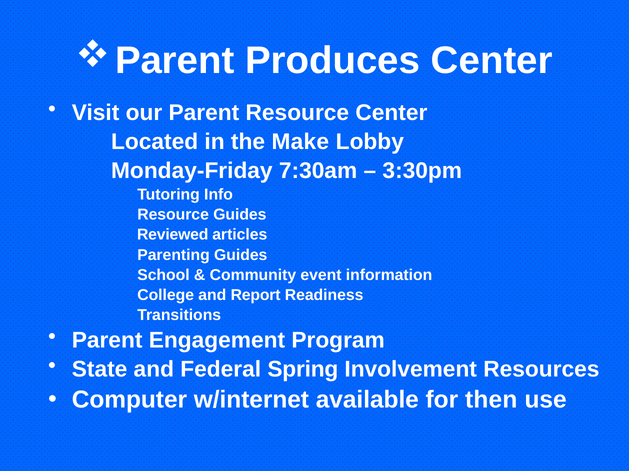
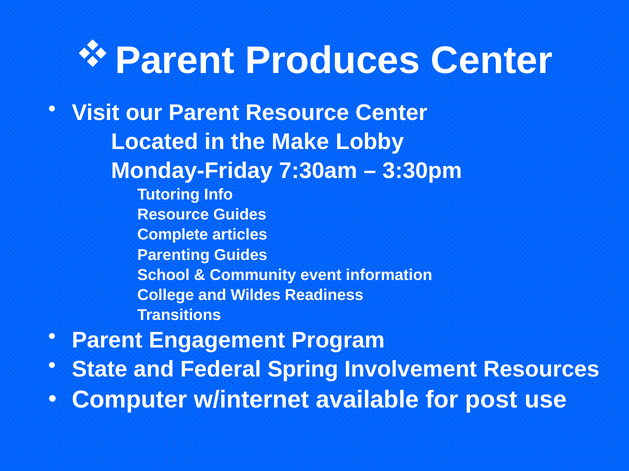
Reviewed: Reviewed -> Complete (173, 235)
Report: Report -> Wildes (256, 295)
then: then -> post (491, 400)
